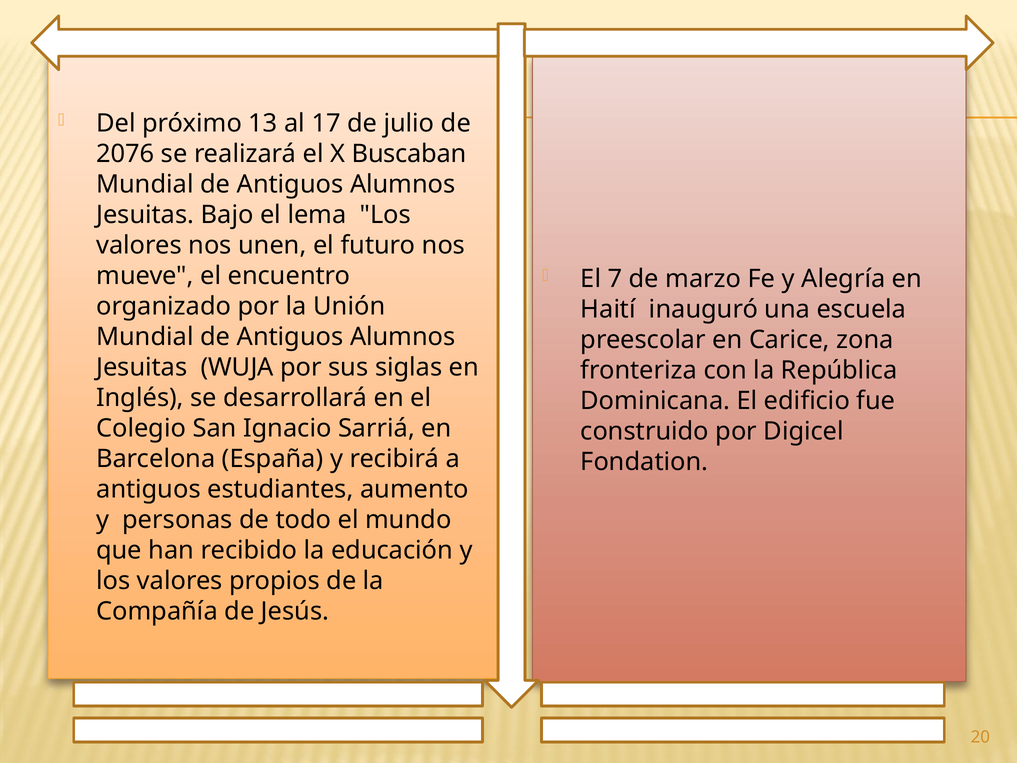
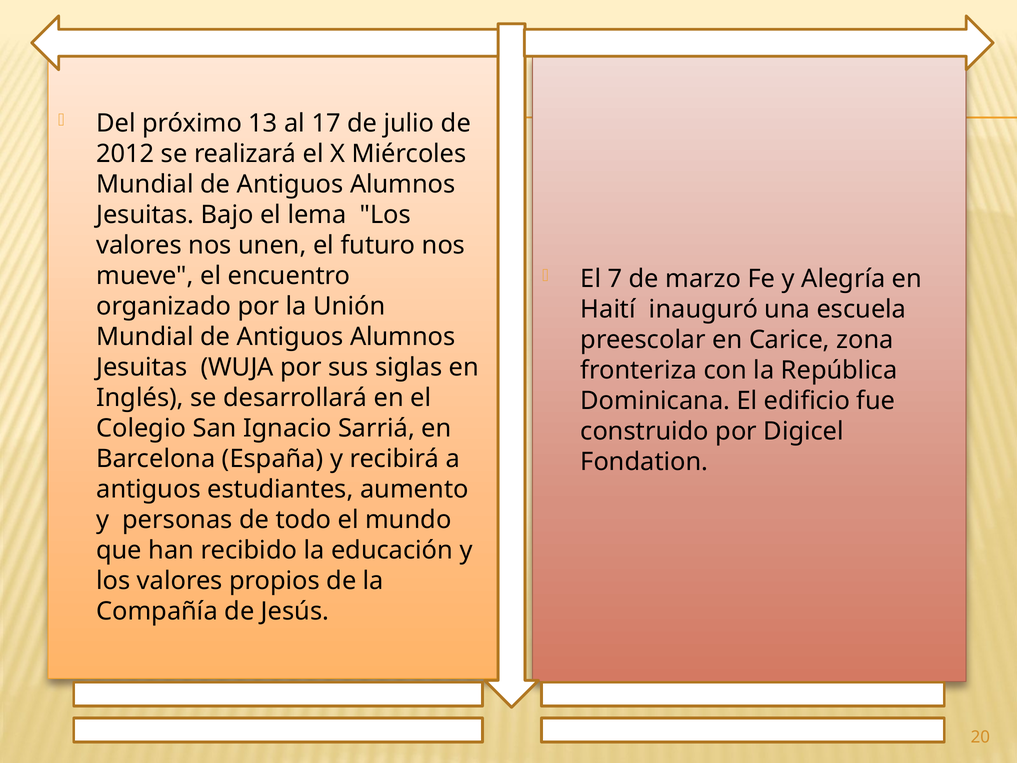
2076: 2076 -> 2012 (125, 154)
Buscaban: Buscaban -> Miércoles (409, 154)
